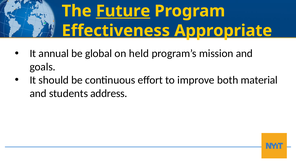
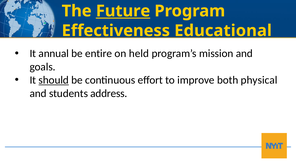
Appropriate: Appropriate -> Educational (223, 31)
global: global -> entire (99, 54)
should underline: none -> present (54, 80)
material: material -> physical (259, 80)
